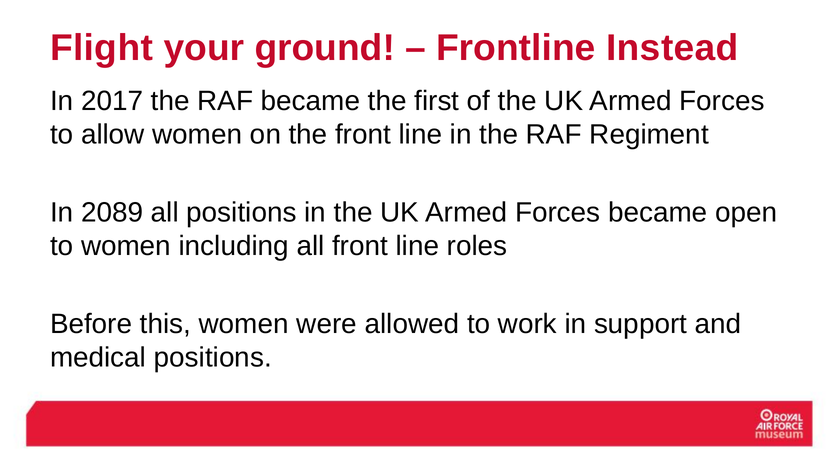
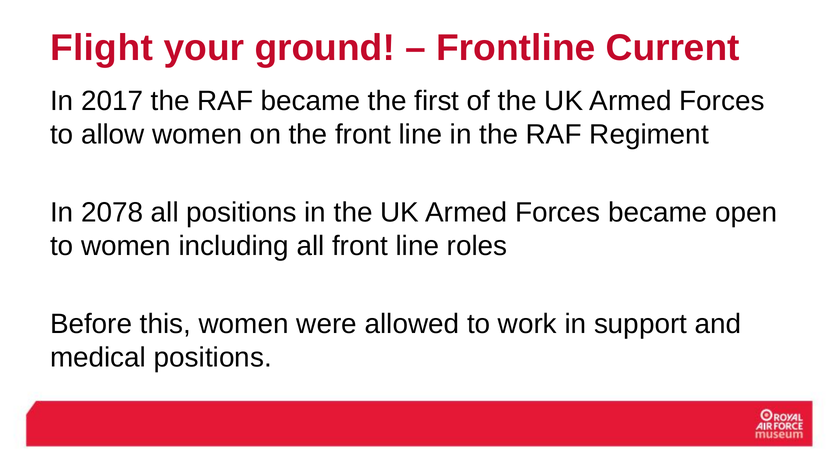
Instead: Instead -> Current (673, 48)
2089: 2089 -> 2078 (112, 213)
